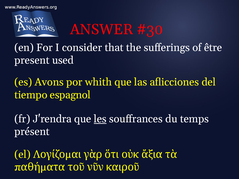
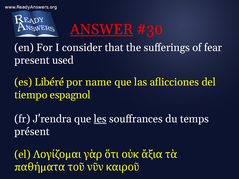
ANSWER underline: none -> present (102, 29)
être: être -> fear (213, 48)
Avons: Avons -> Libéré (49, 82)
whith: whith -> name (98, 82)
